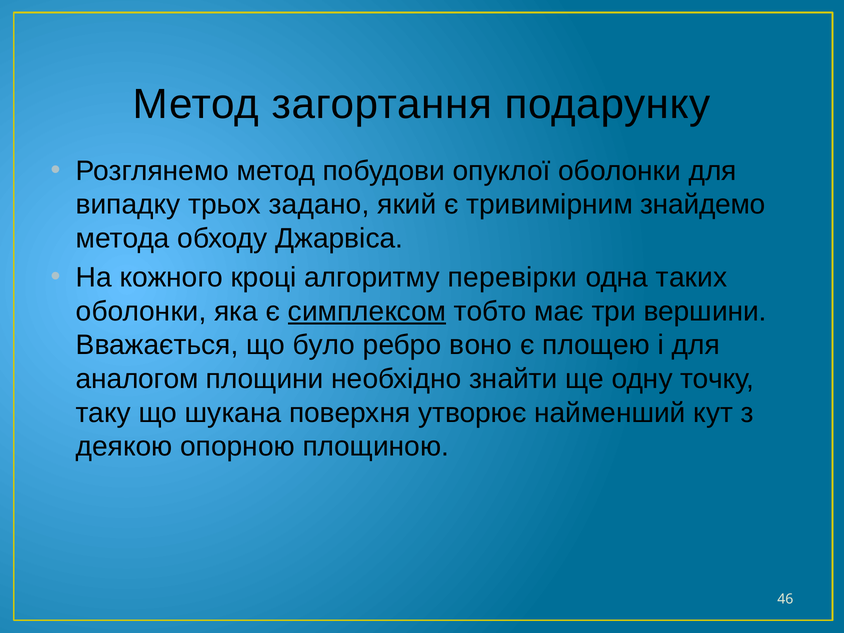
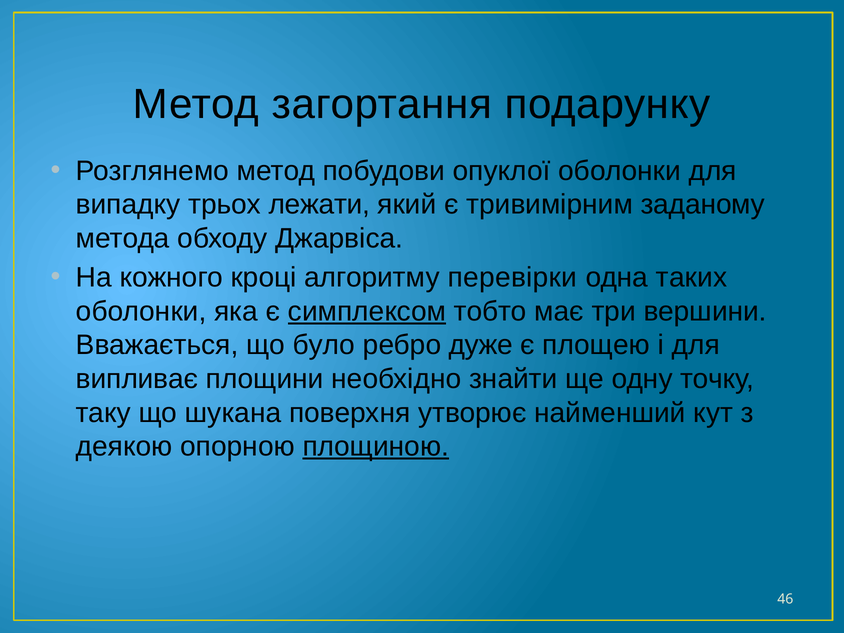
задано: задано -> лежати (319, 205)
знайдемо: знайдемо -> заданому (703, 205)
воно: воно -> дуже (481, 345)
аналогом: аналогом -> випливає (137, 379)
площиною underline: none -> present (376, 446)
